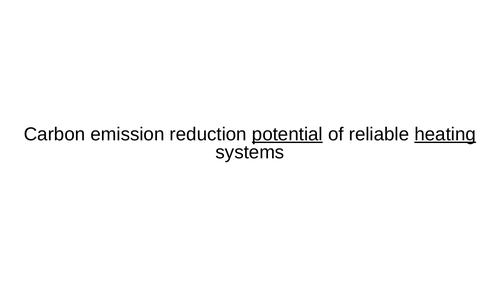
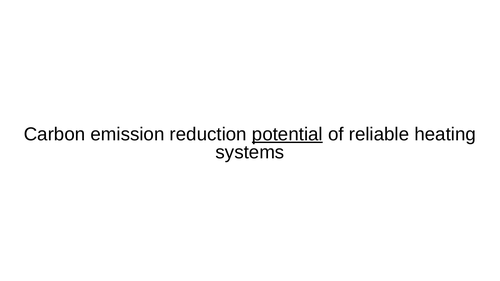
heating underline: present -> none (445, 134)
